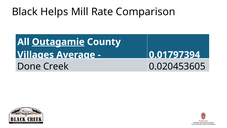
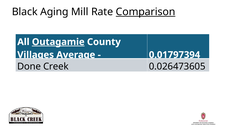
Helps: Helps -> Aging (54, 12)
Comparison underline: none -> present (146, 12)
0.020453605: 0.020453605 -> 0.026473605 (177, 66)
